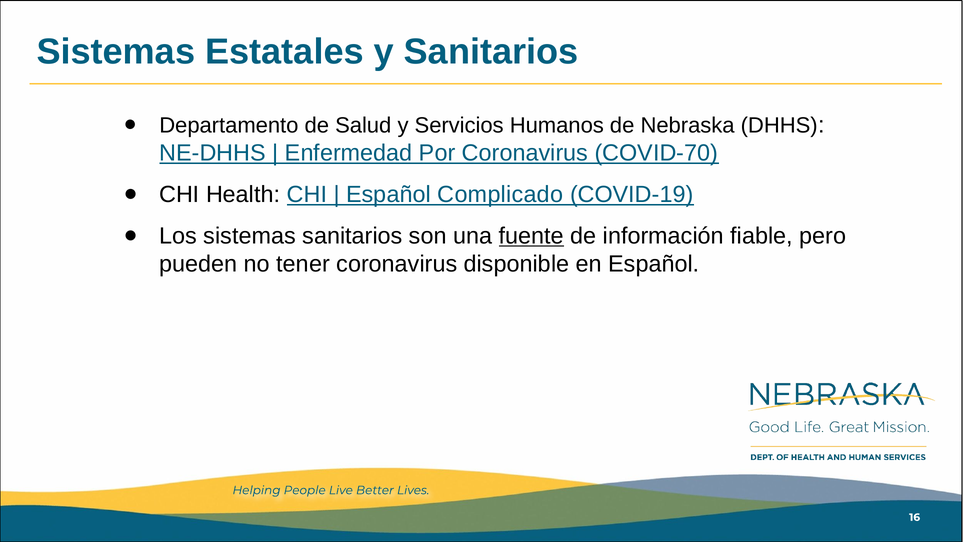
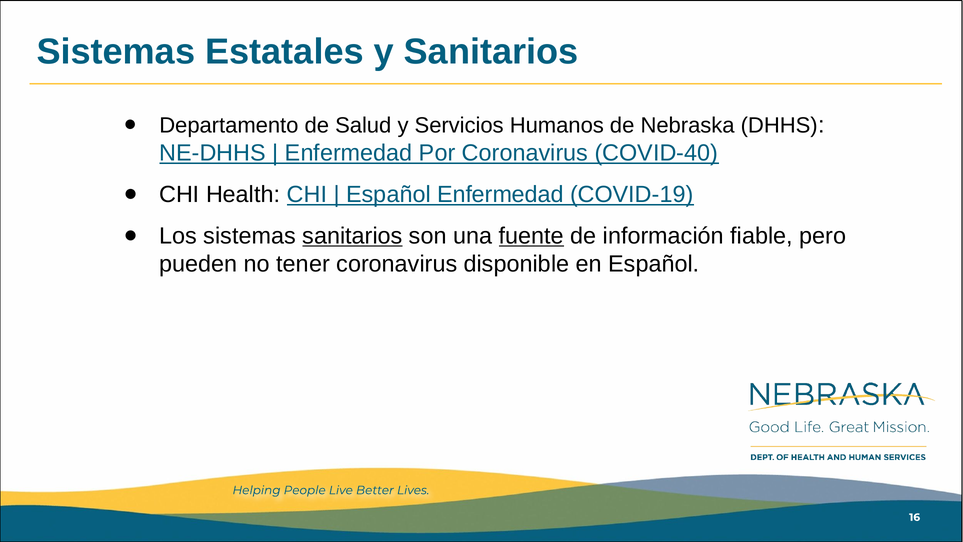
COVID-70: COVID-70 -> COVID-40 (656, 153)
Español Complicado: Complicado -> Enfermedad (500, 194)
sanitarios underline: none -> present (352, 236)
